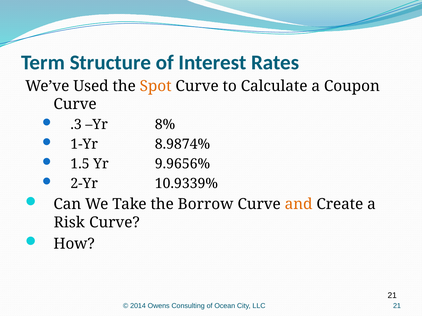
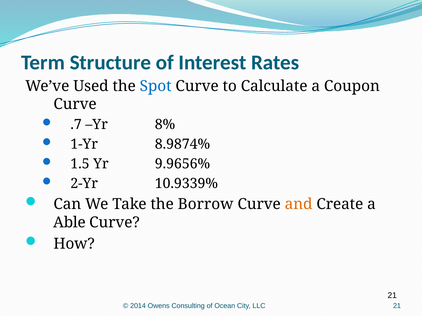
Spot colour: orange -> blue (156, 86)
.3: .3 -> .7 (76, 125)
Risk: Risk -> Able (69, 223)
